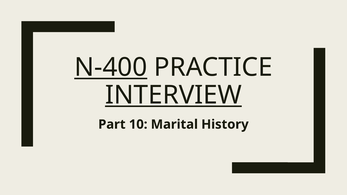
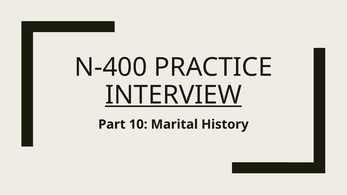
N-400 underline: present -> none (111, 67)
